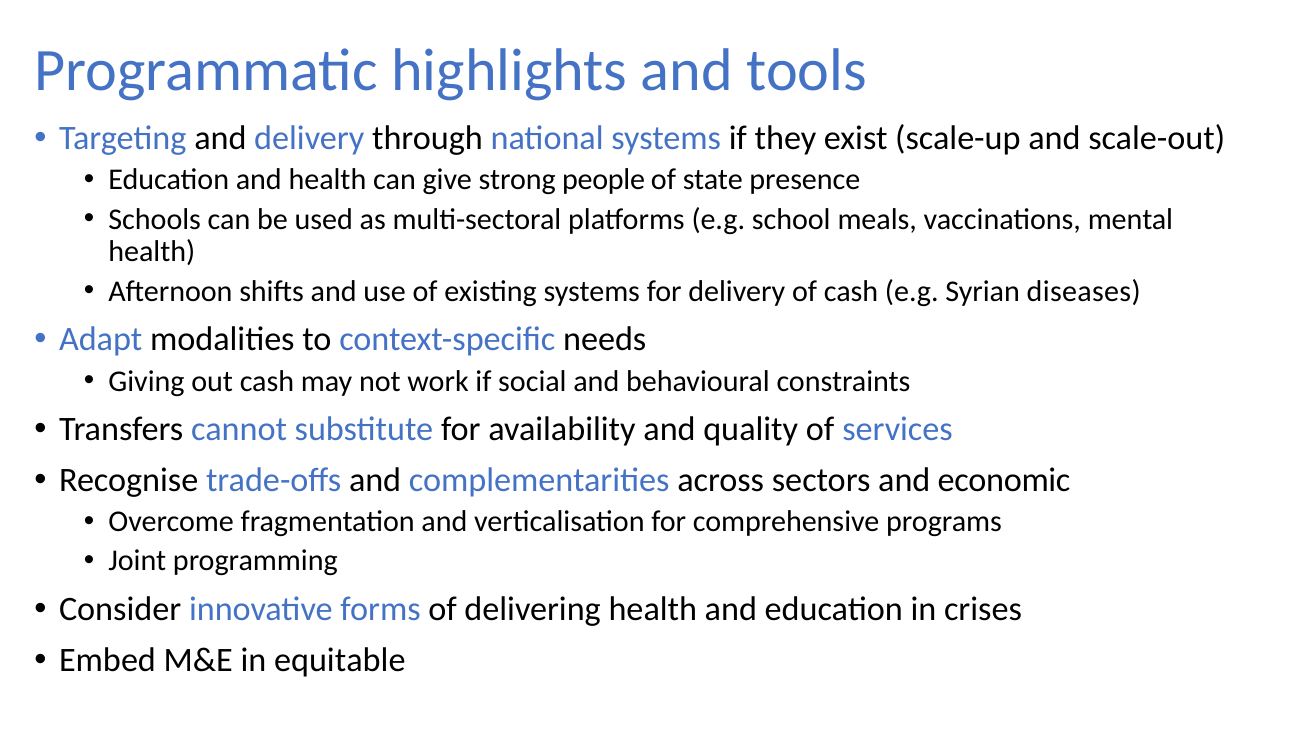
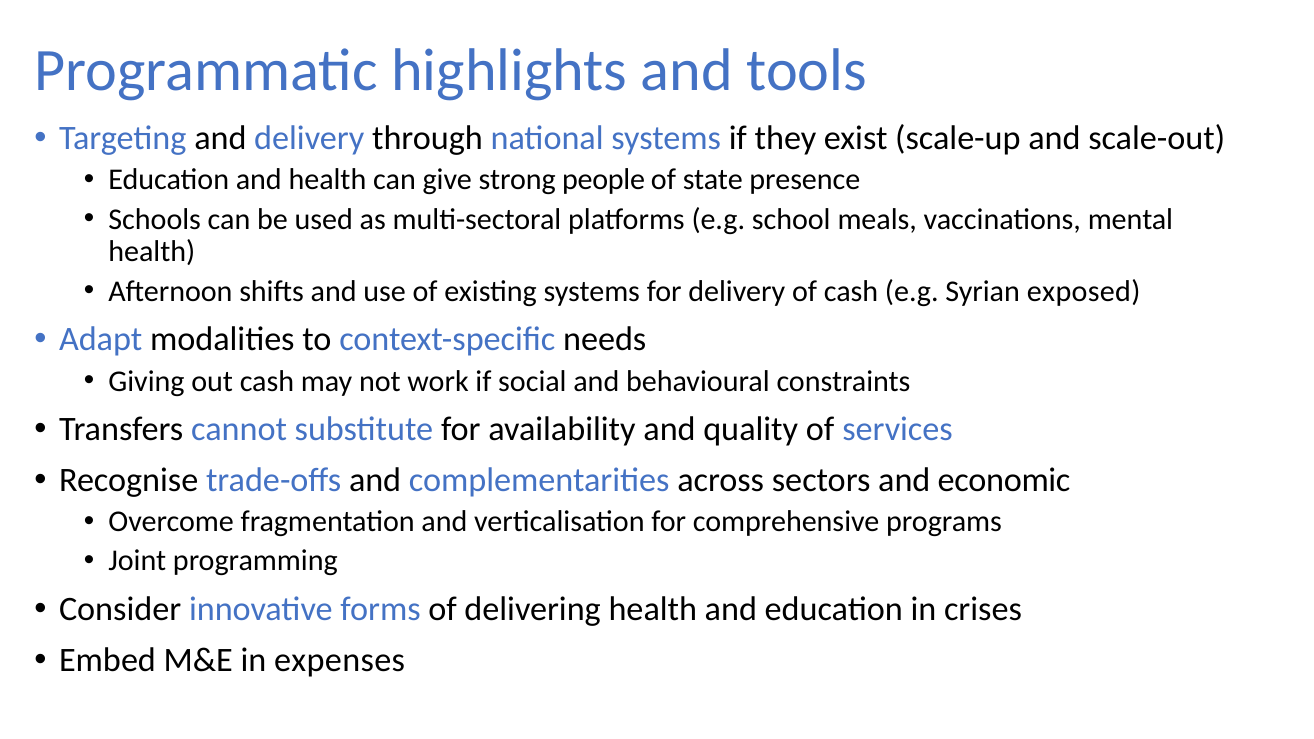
diseases: diseases -> exposed (1084, 291)
equitable: equitable -> expenses (340, 660)
